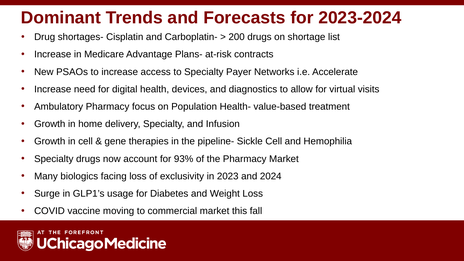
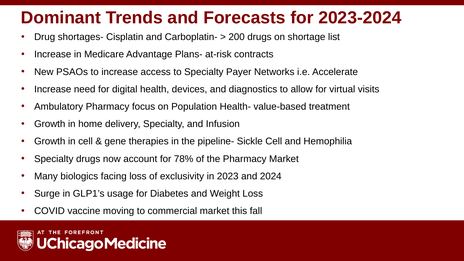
93%: 93% -> 78% (184, 159)
